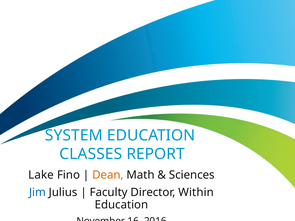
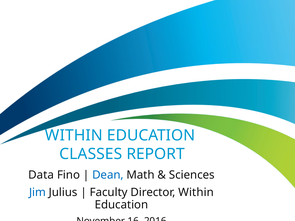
SYSTEM: SYSTEM -> WITHIN (74, 135)
Lake: Lake -> Data (41, 175)
Dean colour: orange -> blue (108, 175)
